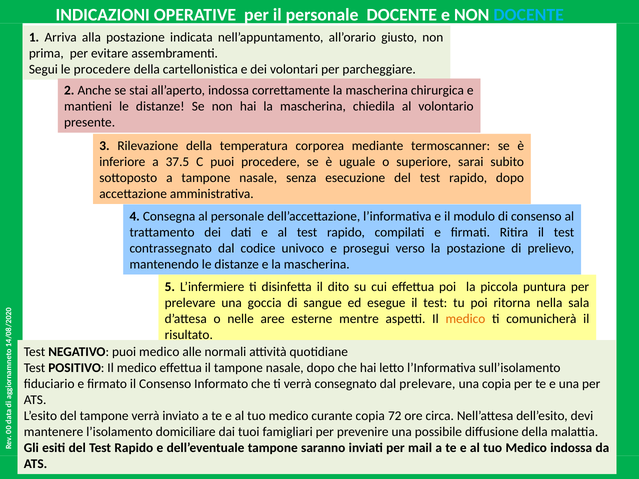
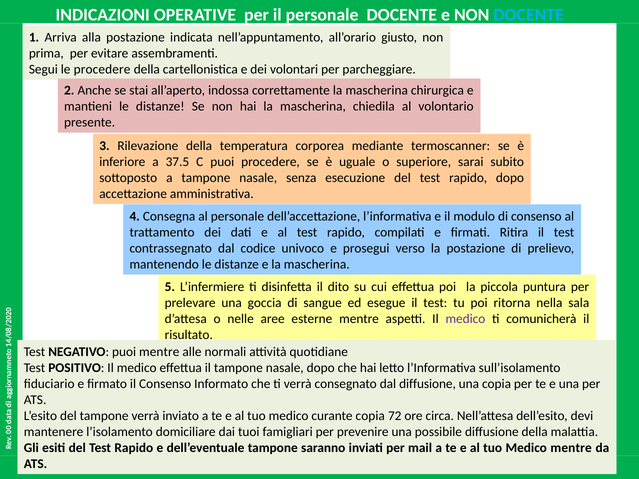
medico colour: orange -> purple (465, 319)
puoi medico: medico -> mentre (159, 352)
dal prelevare: prelevare -> diffusione (427, 384)
Medico indossa: indossa -> mentre (571, 448)
